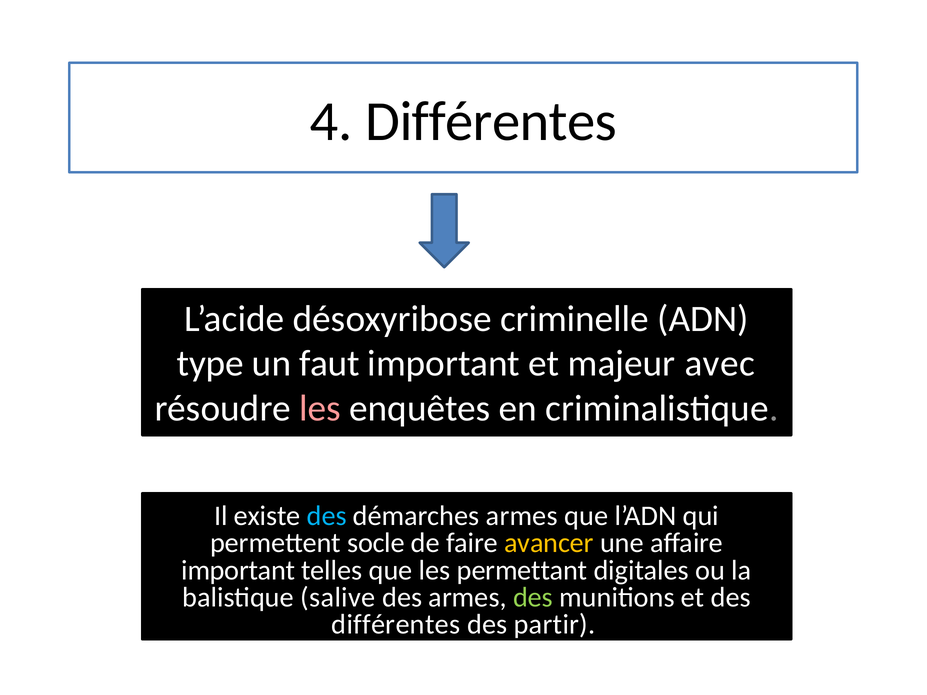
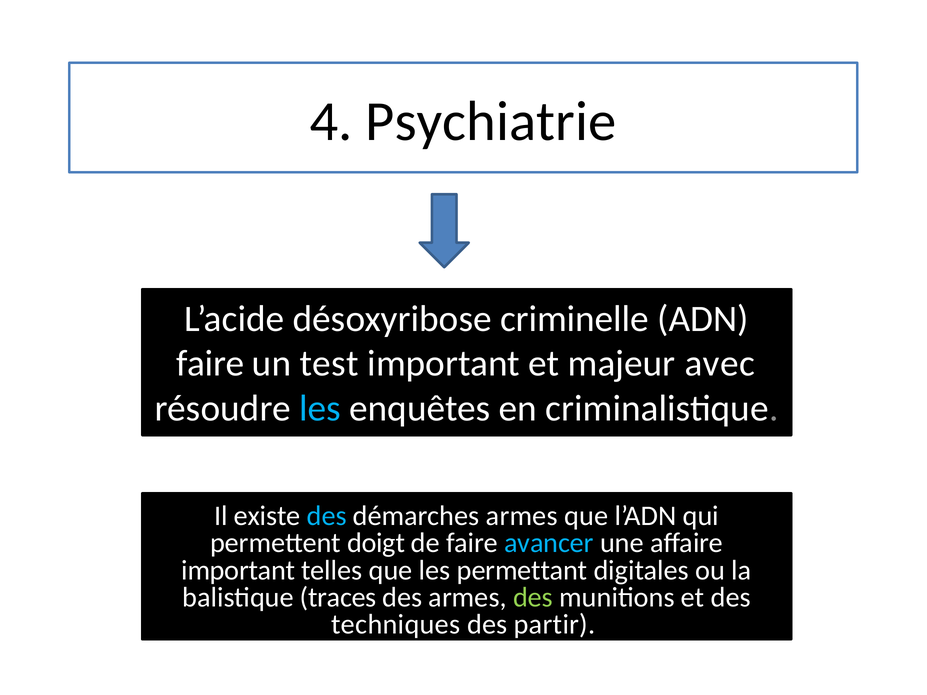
4 Différentes: Différentes -> Psychiatrie (491, 122)
type: type -> faire (210, 364)
faut: faut -> test (329, 364)
les colour: pink -> light blue (320, 409)
socle: socle -> doigt (376, 543)
avancer colour: yellow -> light blue (549, 543)
salive: salive -> traces (338, 598)
différentes: différentes -> techniques (396, 625)
